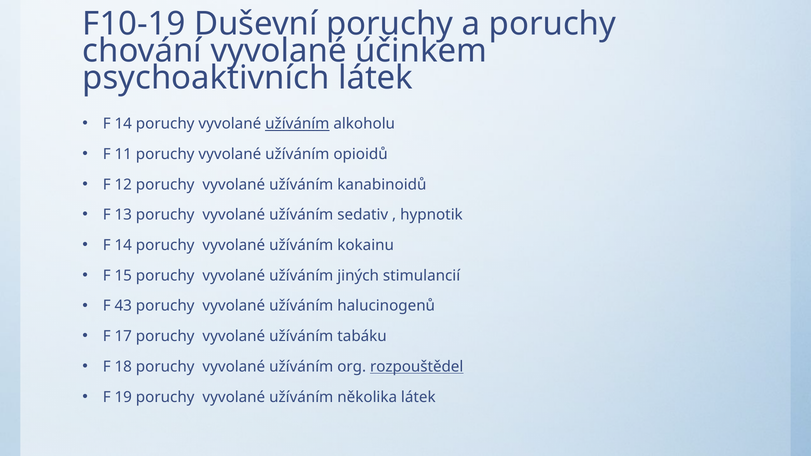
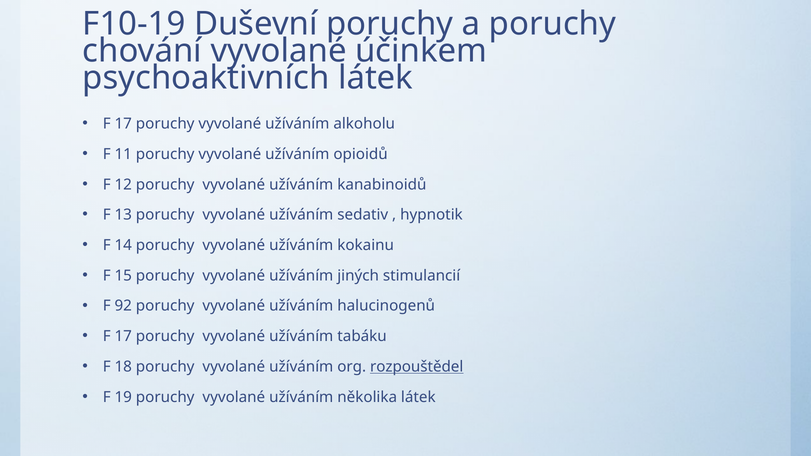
14: 14 -> 17 (123, 124)
užíváním underline: present -> none (297, 124)
43: 43 -> 92 (123, 306)
